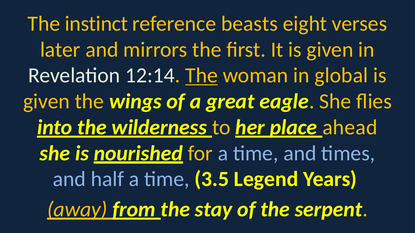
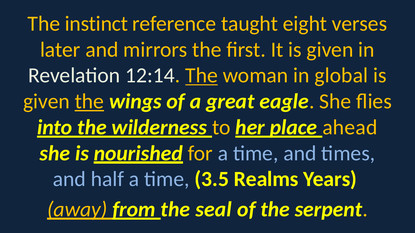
beasts: beasts -> taught (250, 24)
the underline: none -> present (89, 102)
Legend: Legend -> Realms (266, 179)
stay: stay -> seal (214, 210)
